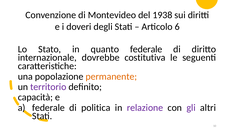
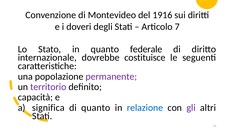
1938: 1938 -> 1916 (162, 15)
6: 6 -> 7 (177, 27)
costitutiva: costitutiva -> costituisce (145, 57)
permanente colour: orange -> purple (111, 76)
federale: federale -> significa (48, 107)
di politica: politica -> quanto (96, 107)
relazione colour: purple -> blue (145, 107)
